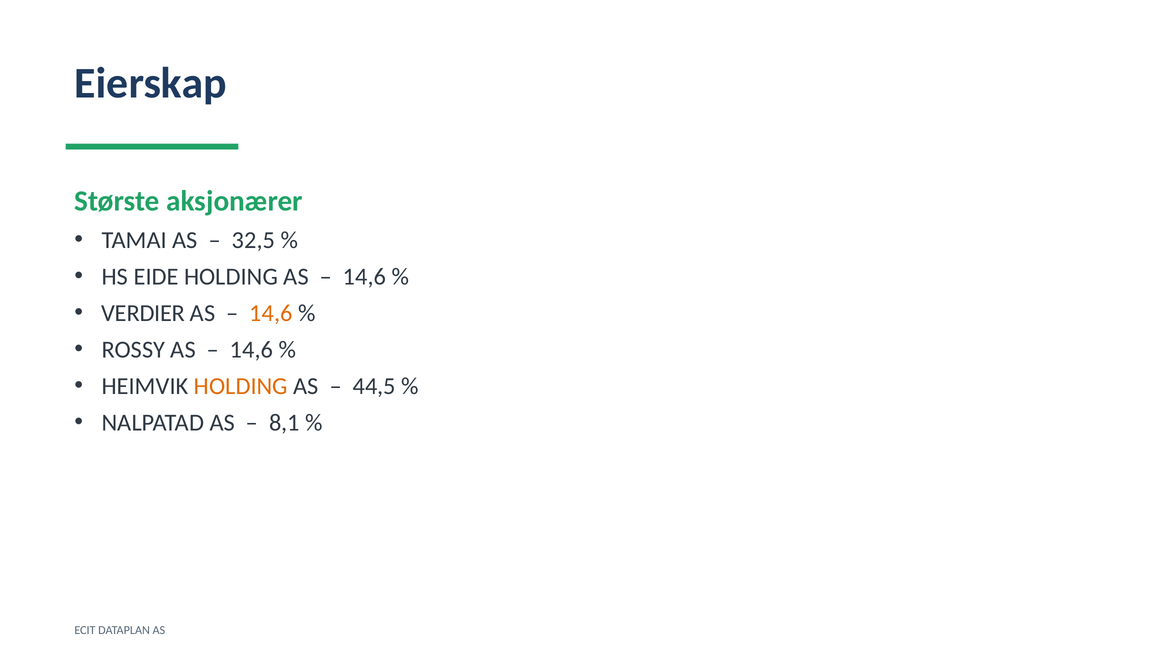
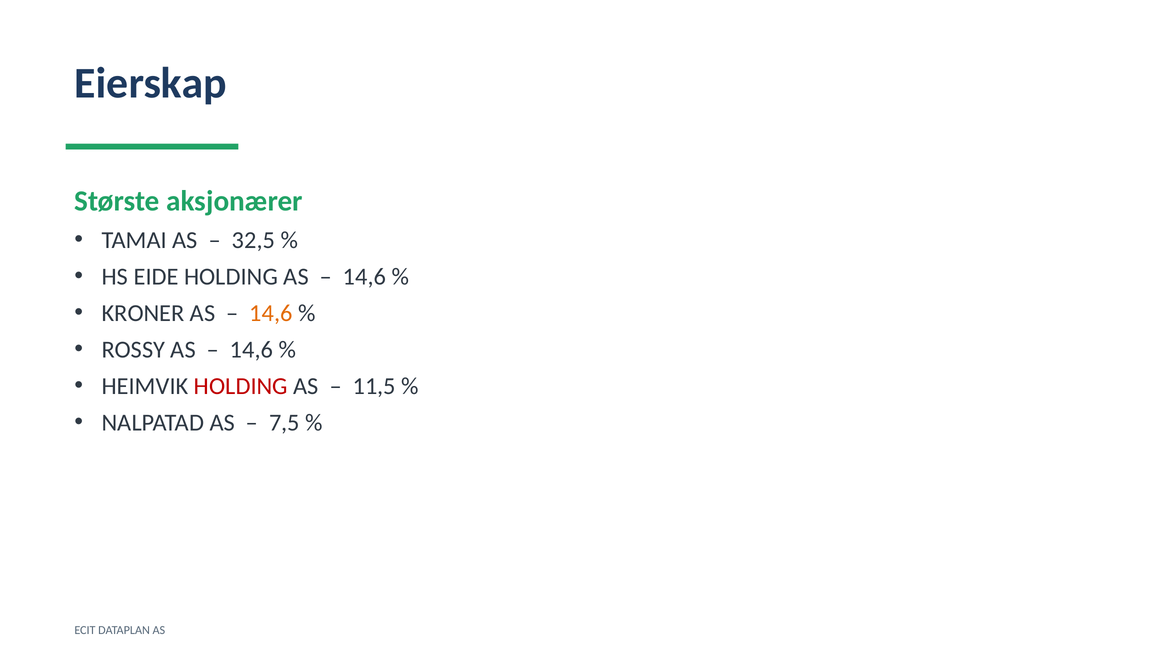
VERDIER: VERDIER -> KRONER (143, 313)
HOLDING colour: orange -> red (241, 387)
44,5: 44,5 -> 11,5 (374, 387)
8,1: 8,1 -> 7,5 (284, 423)
